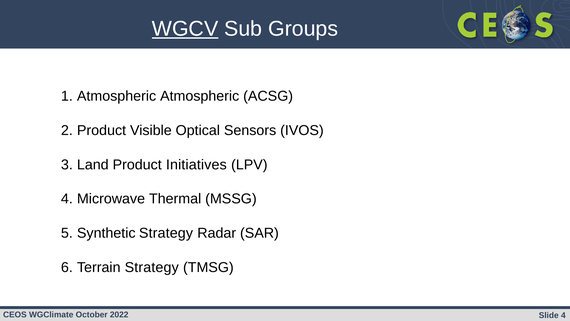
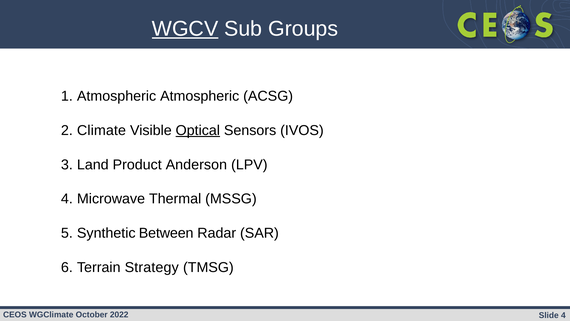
Product: Product -> Climate (101, 130)
Optical underline: none -> present (198, 130)
Initiatives: Initiatives -> Anderson (196, 164)
Synthetic Strategy: Strategy -> Between (166, 233)
